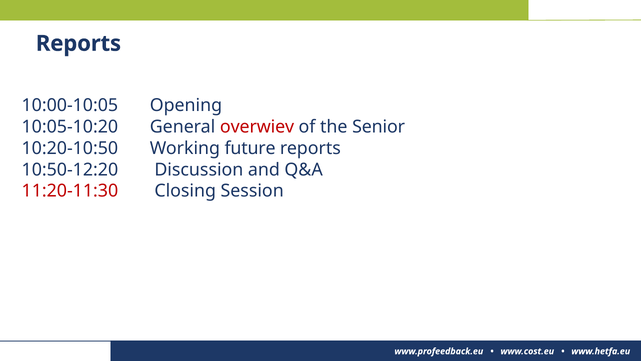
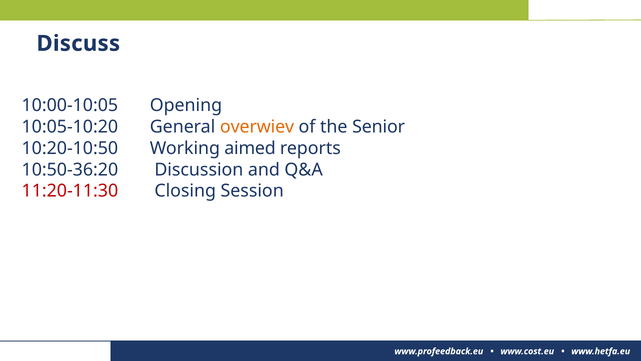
Reports: Reports -> Discuss (78, 43)
overwiev colour: red -> orange (257, 127)
future: future -> aimed (250, 148)
10:50-12:20: 10:50-12:20 -> 10:50-36:20 (70, 169)
